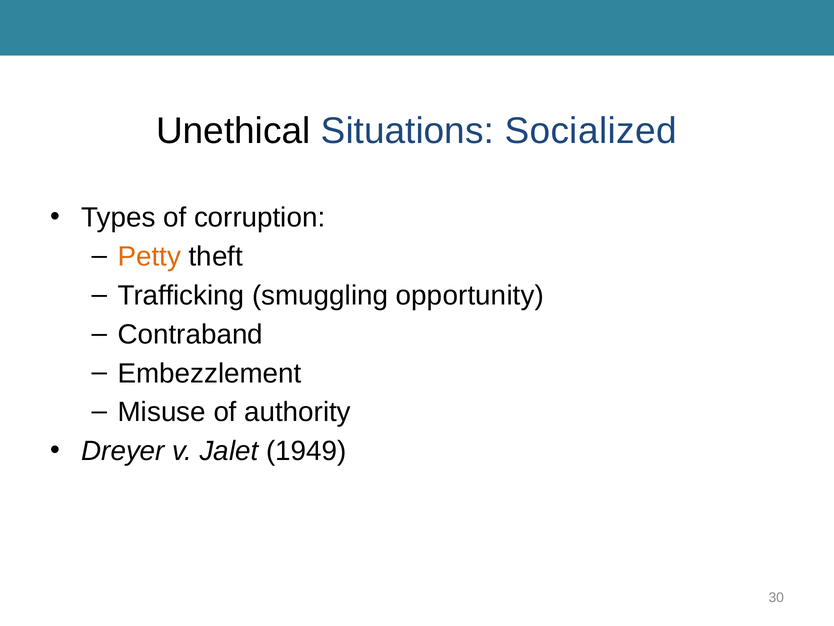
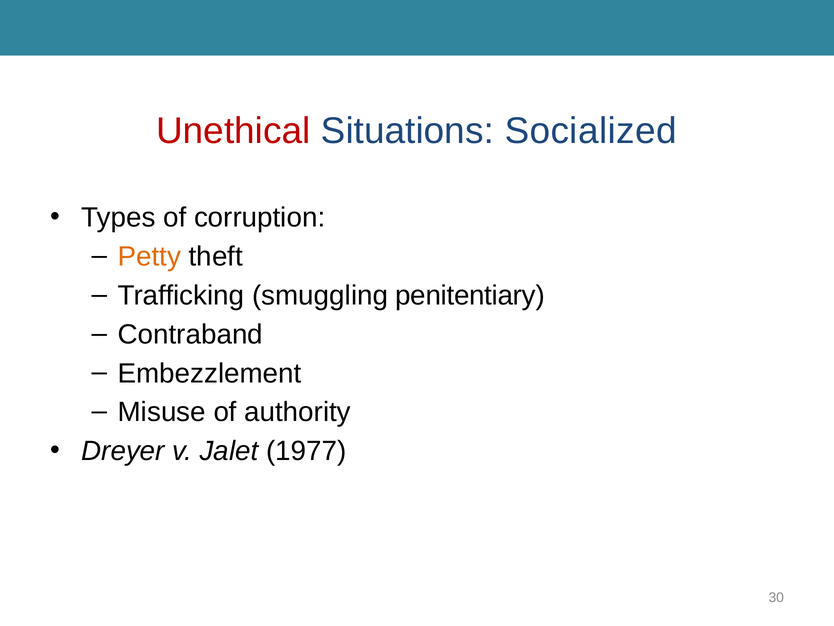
Unethical colour: black -> red (233, 131)
opportunity: opportunity -> penitentiary (470, 295)
1949: 1949 -> 1977 (306, 451)
